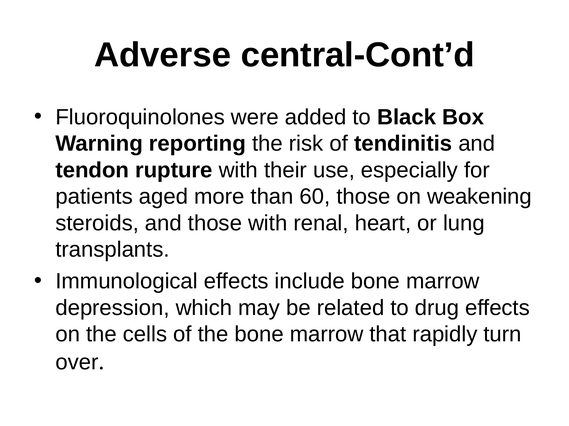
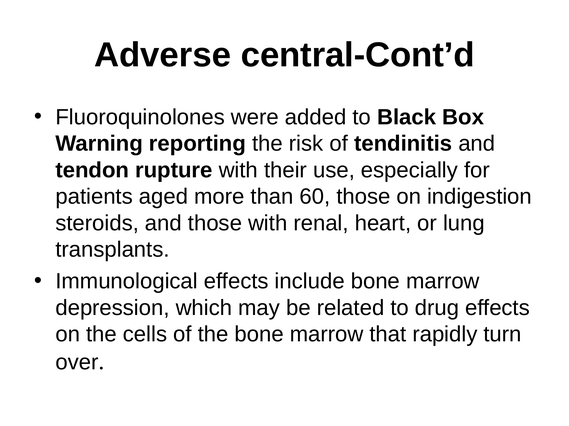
weakening: weakening -> indigestion (479, 197)
